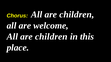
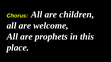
children: children -> prophets (51, 37)
